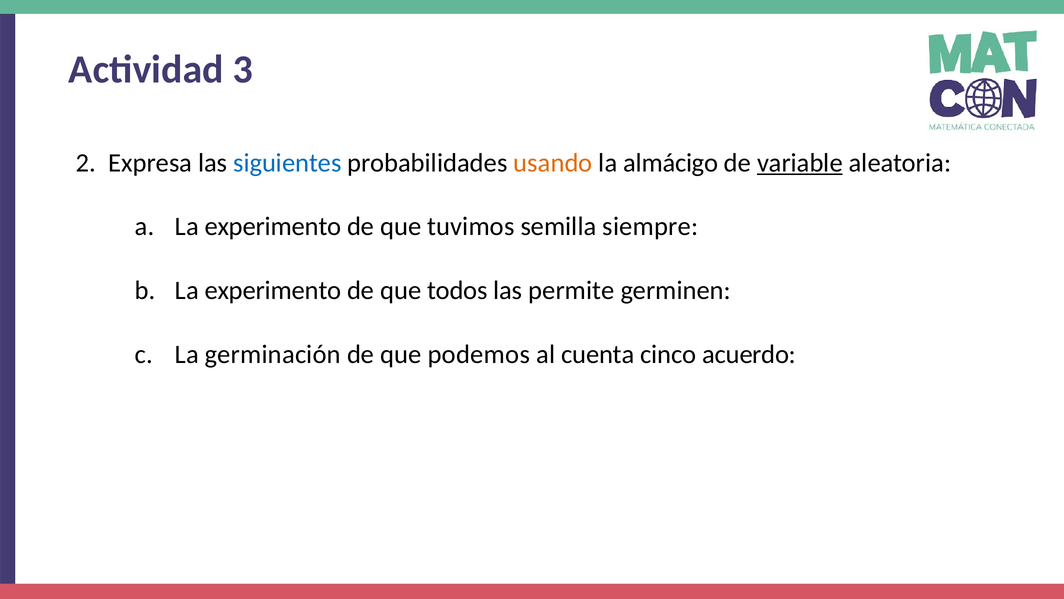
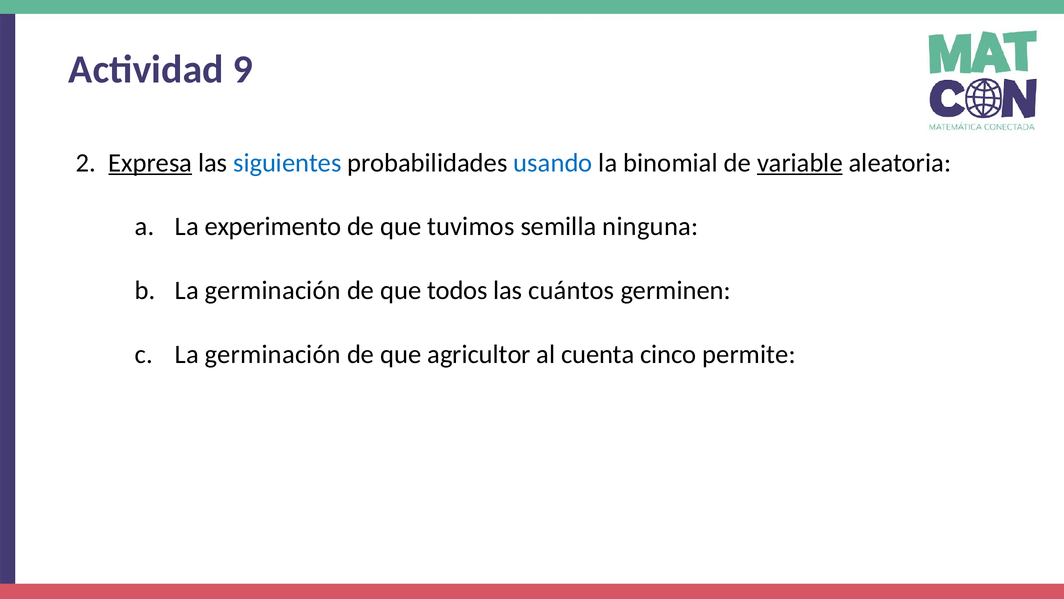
3: 3 -> 9 (243, 70)
Expresa underline: none -> present (150, 163)
usando colour: orange -> blue (553, 163)
almácigo: almácigo -> binomial (671, 163)
siempre: siempre -> ninguna (650, 226)
experimento: experimento -> germinación (273, 290)
permite: permite -> cuántos (571, 290)
podemos: podemos -> agricultor (479, 354)
acuerdo: acuerdo -> permite (749, 354)
